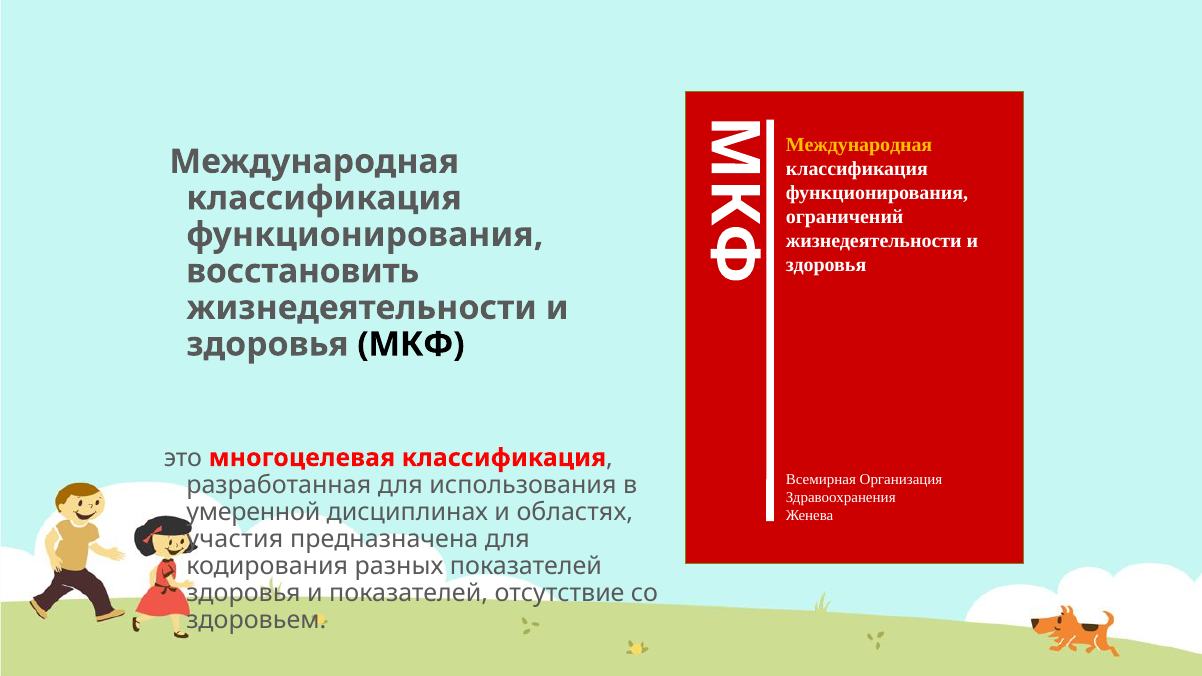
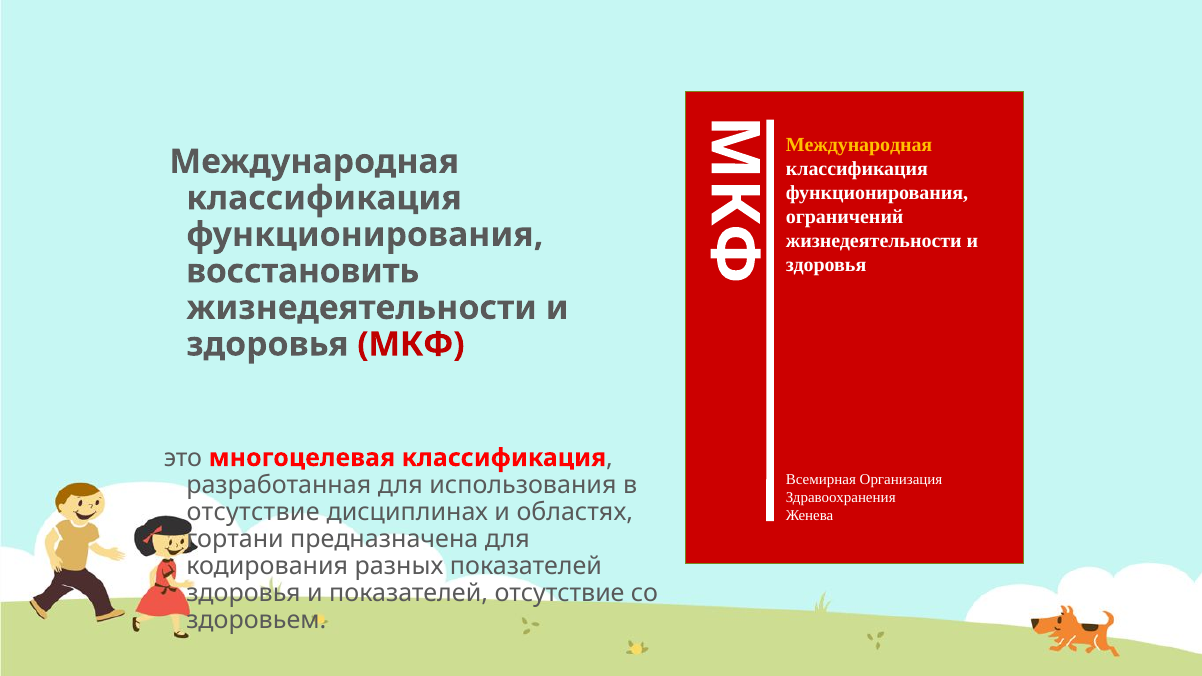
МКФ colour: black -> red (411, 344)
умеренной: умеренной -> отсутствие (253, 512)
участия: участия -> гортани (235, 539)
